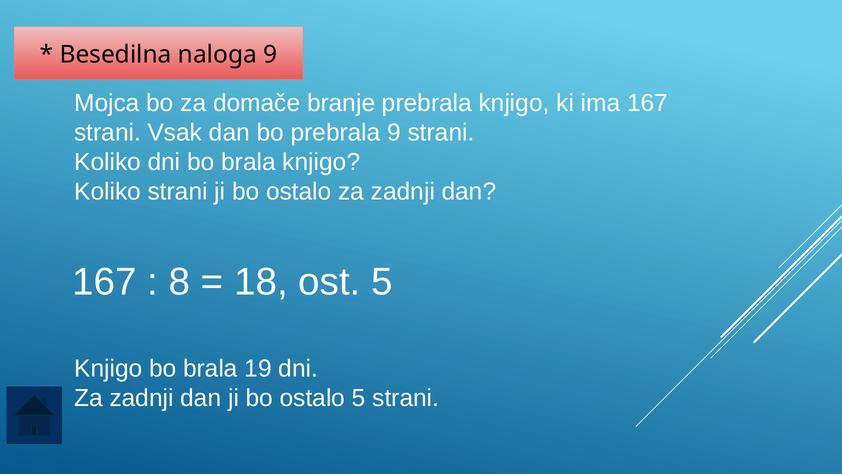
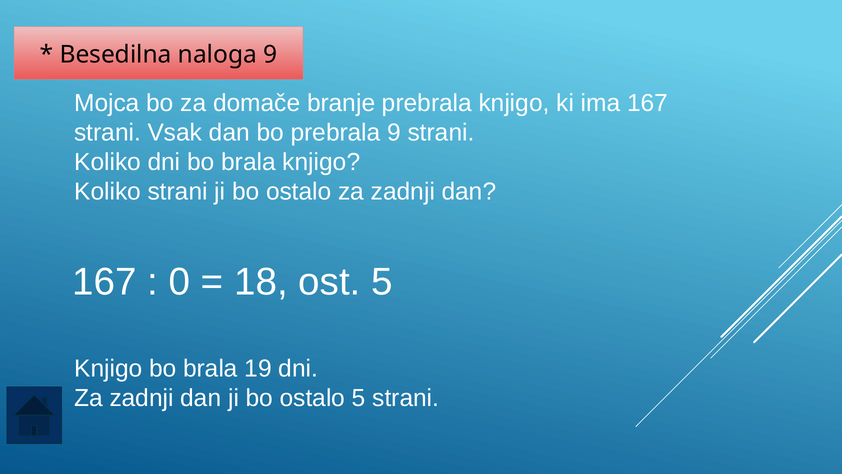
8: 8 -> 0 (180, 282)
